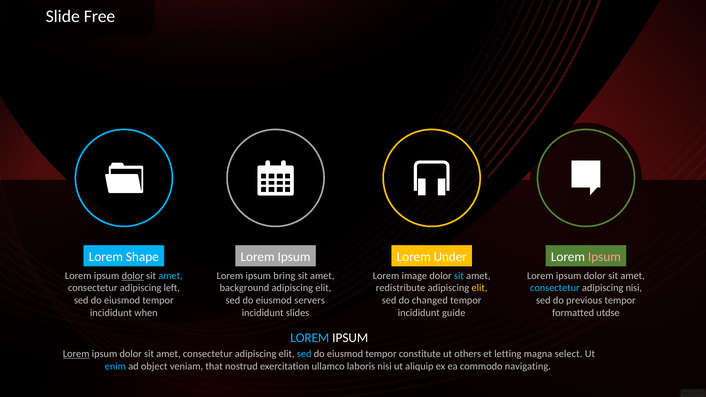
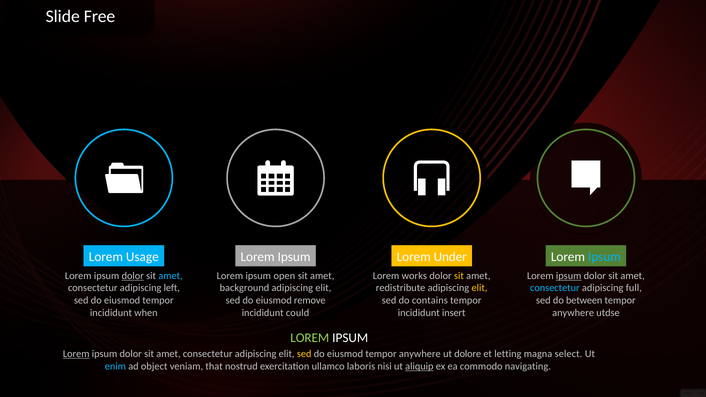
Shape: Shape -> Usage (142, 257)
Ipsum colour: pink -> light blue (604, 257)
bring: bring -> open (284, 276)
image: image -> works (414, 276)
sit colour: light blue -> yellow (459, 276)
ipsum underline: none -> present (569, 276)
adipiscing nisi: nisi -> full (634, 288)
servers: servers -> remove (310, 301)
changed: changed -> contains (430, 301)
previous: previous -> between (584, 301)
slides: slides -> could (298, 313)
guide: guide -> insert (454, 313)
formatted: formatted -> anywhere (573, 313)
LOREM colour: light blue -> light green (310, 338)
sed colour: light blue -> yellow (304, 354)
eiusmod tempor constitute: constitute -> anywhere (420, 354)
others: others -> dolore (468, 354)
aliquip underline: none -> present (419, 366)
